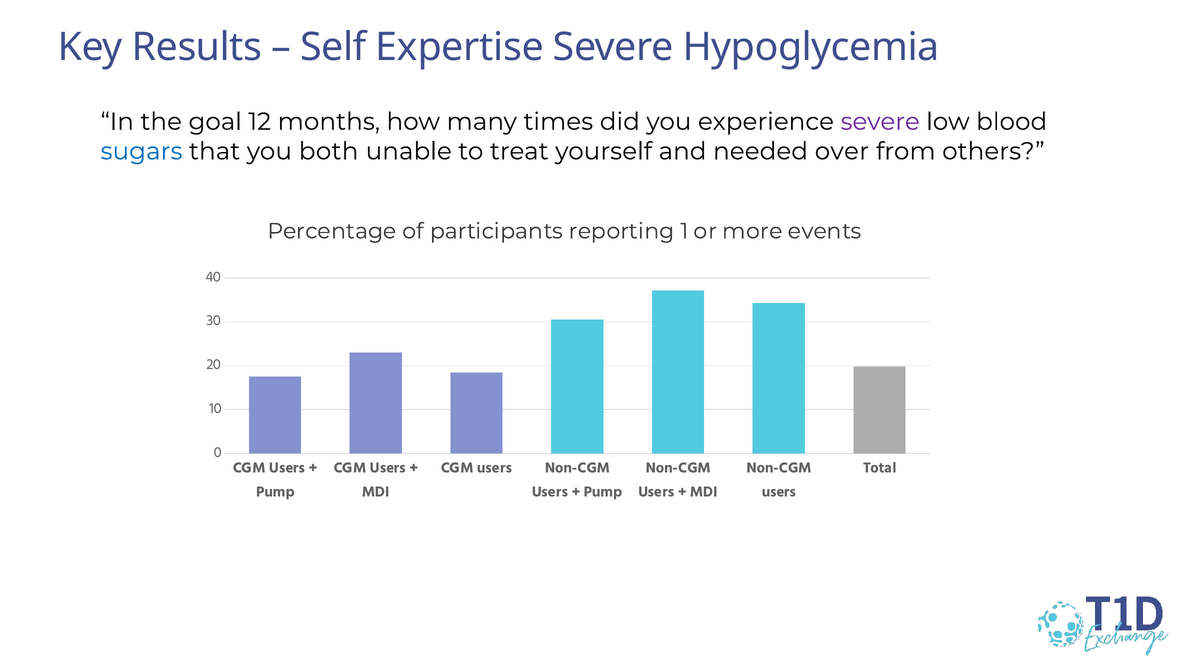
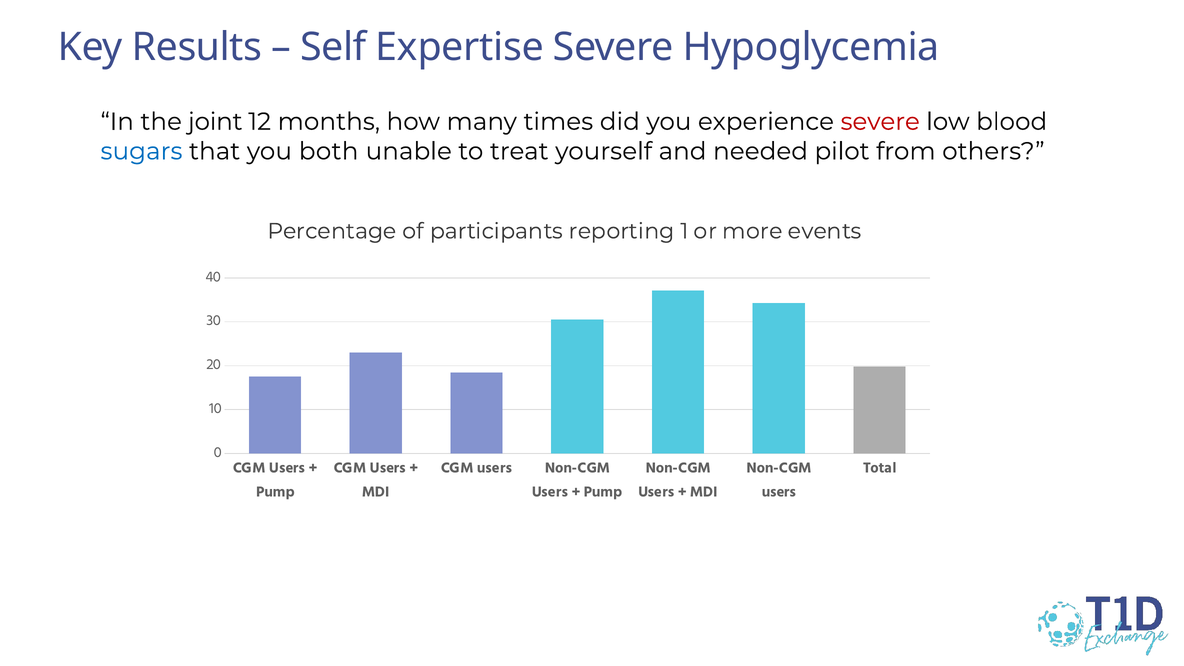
goal: goal -> joint (215, 122)
severe colour: purple -> red (880, 122)
over: over -> pilot (842, 151)
